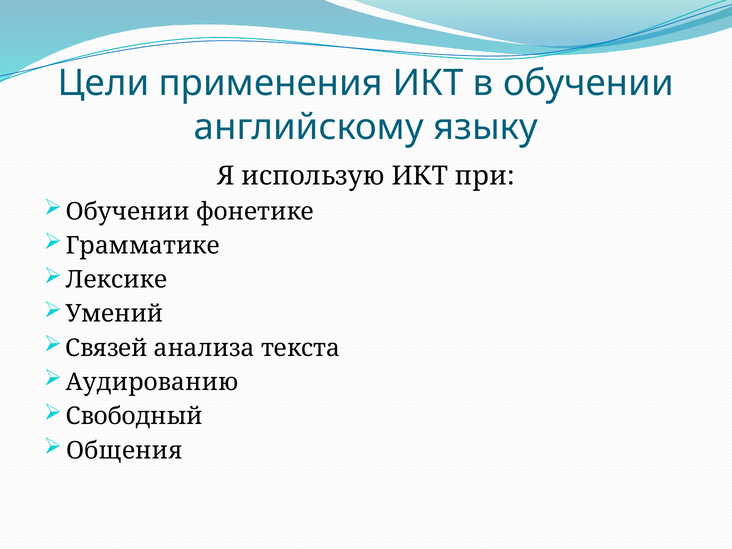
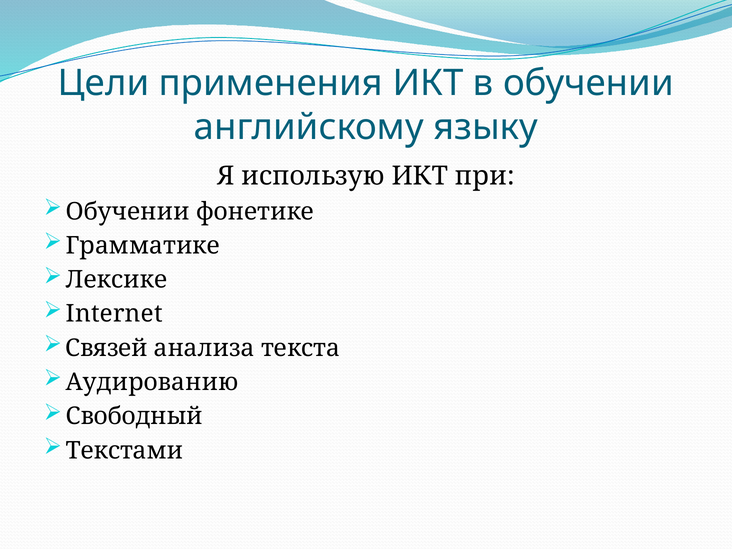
Умений: Умений -> Internet (114, 314)
Общения: Общения -> Текстами (124, 451)
